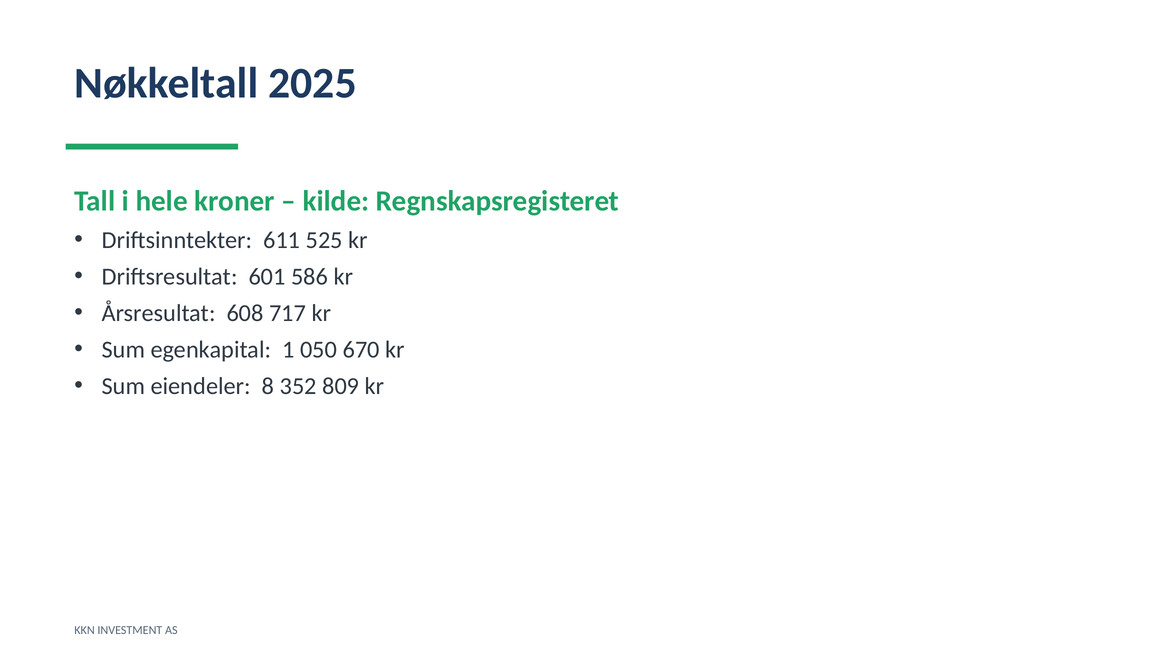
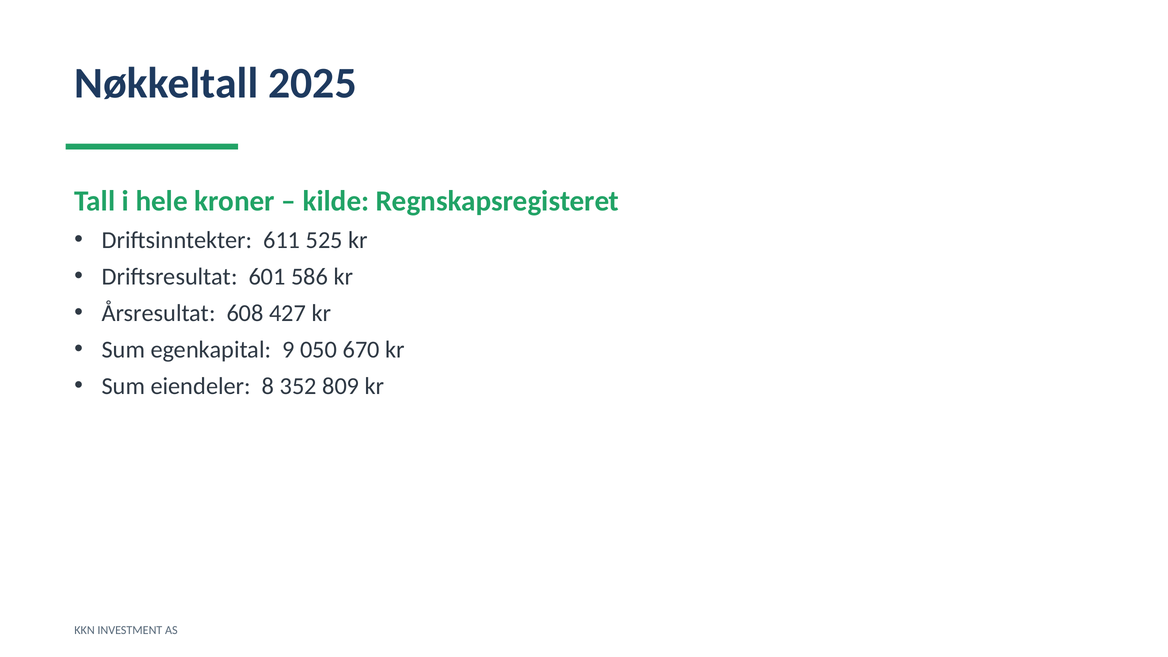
717: 717 -> 427 (288, 313)
1: 1 -> 9 (288, 350)
